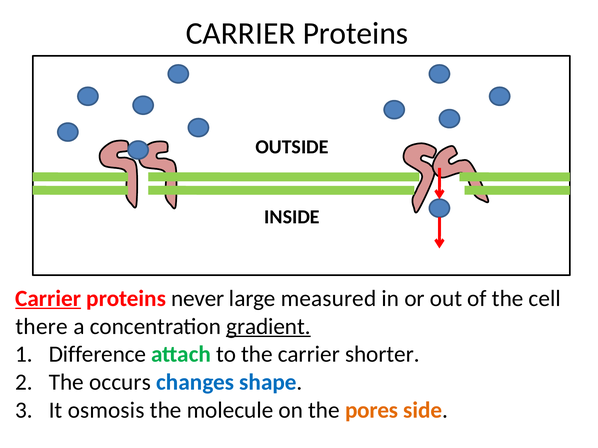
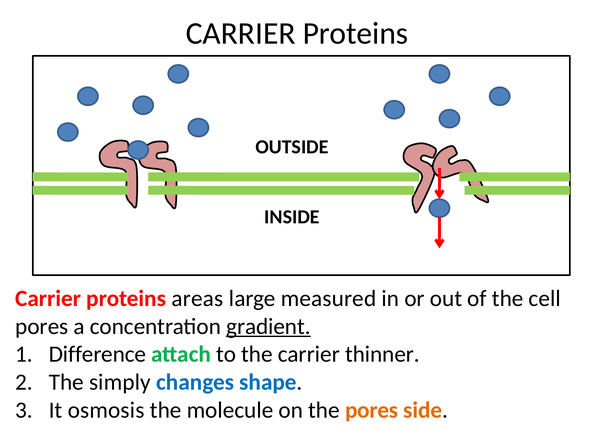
Carrier underline: present -> none (48, 299)
never: never -> areas (197, 299)
there: there -> pores (42, 327)
shorter: shorter -> thinner (382, 355)
occurs: occurs -> simply (120, 383)
